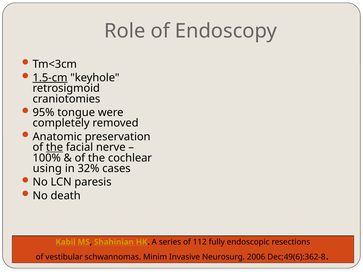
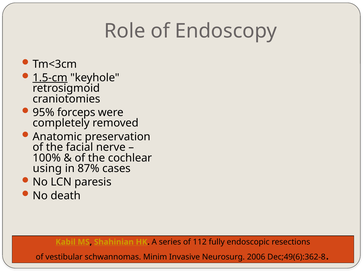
tongue: tongue -> forceps (76, 113)
the underline: present -> none (55, 147)
32%: 32% -> 87% (88, 169)
